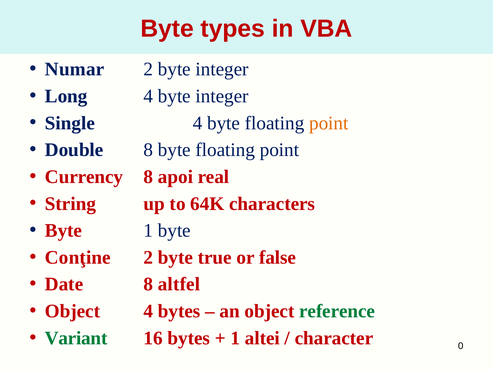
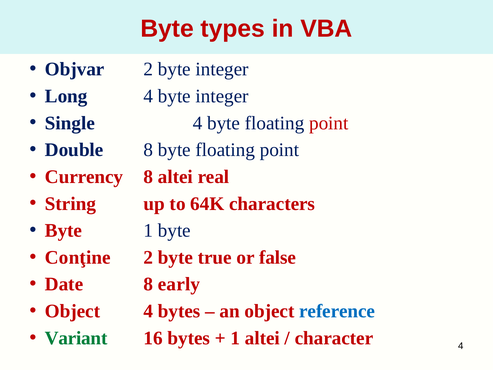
Numar: Numar -> Objvar (75, 69)
point colour: orange -> red (329, 123)
8 apoi: apoi -> altei (175, 177)
altfel: altfel -> early (179, 284)
reference colour: green -> blue (337, 311)
character 0: 0 -> 4 (461, 346)
